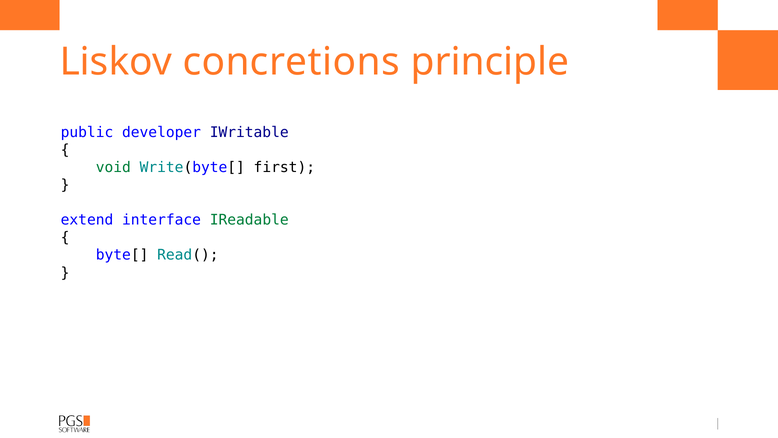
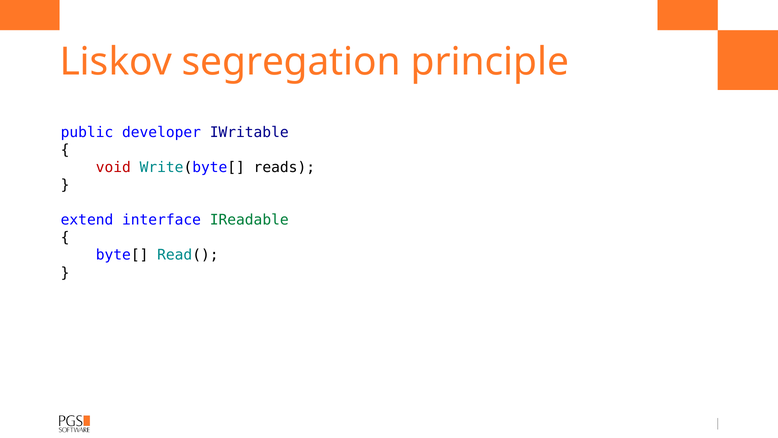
concretions: concretions -> segregation (291, 62)
void colour: green -> red (113, 167)
first: first -> reads (284, 167)
